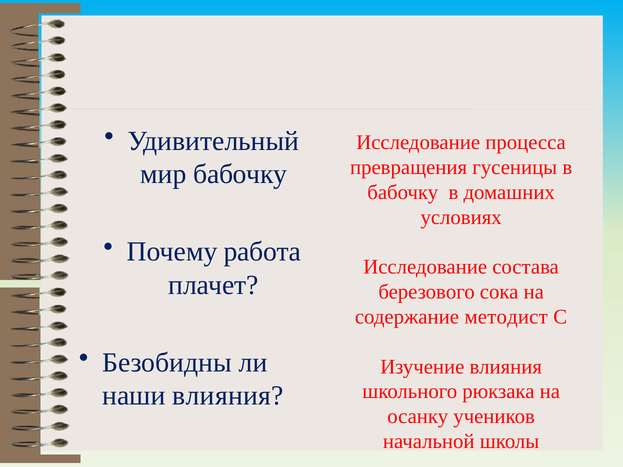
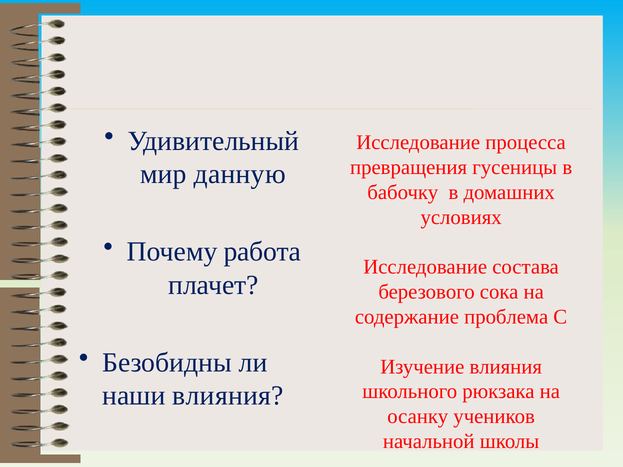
мир бабочку: бабочку -> данную (240, 174)
методист: методист -> проблема (506, 317)
